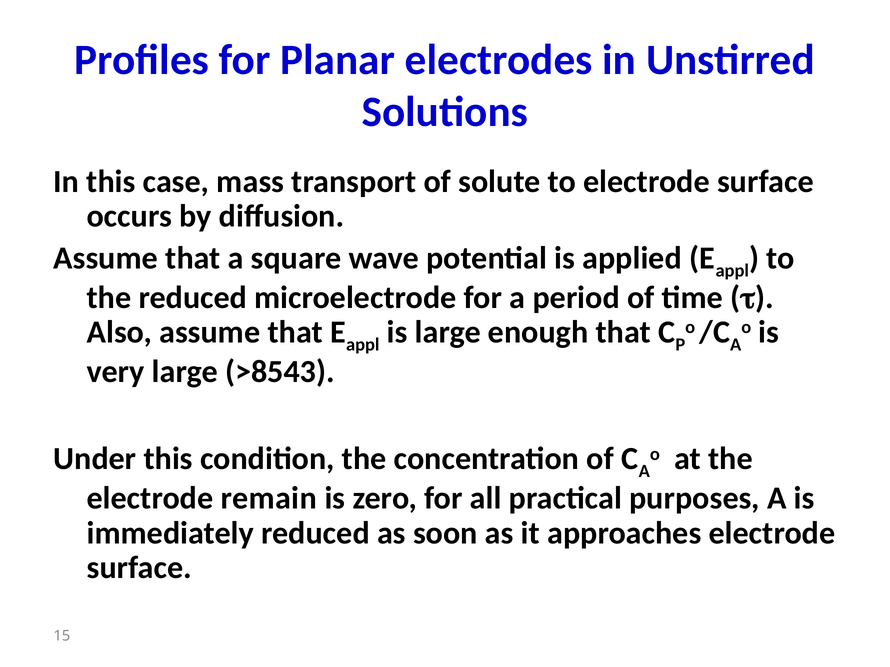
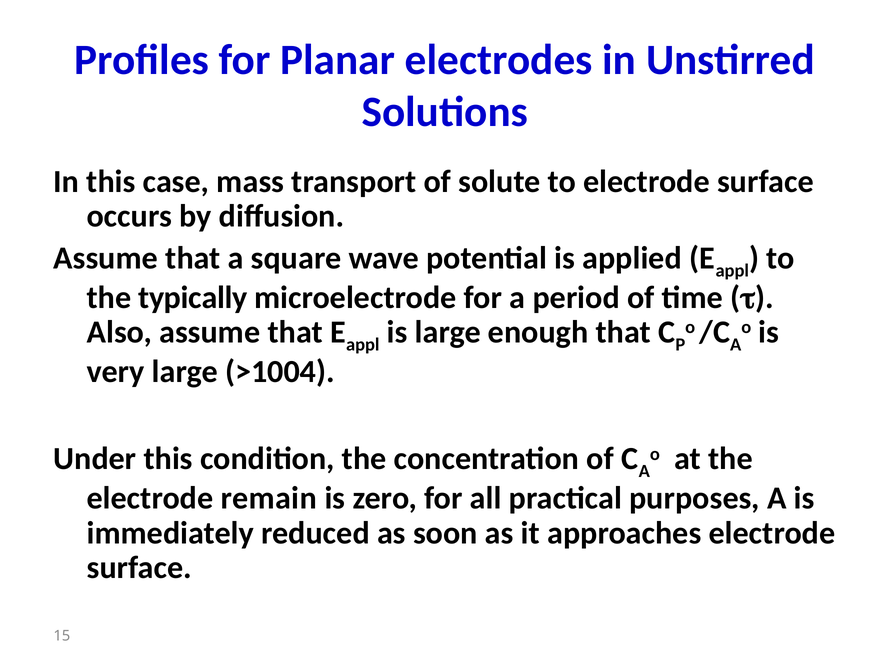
the reduced: reduced -> typically (193, 298)
>8543: >8543 -> >1004 (280, 372)
